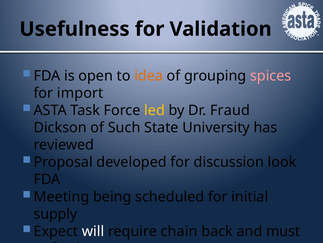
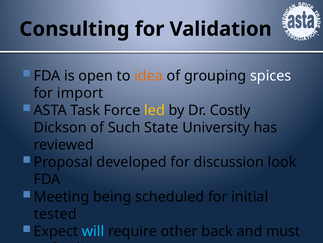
Usefulness: Usefulness -> Consulting (74, 29)
spices colour: pink -> white (271, 76)
Fraud: Fraud -> Costly (230, 110)
supply: supply -> tested (55, 213)
will colour: white -> light blue (93, 231)
chain: chain -> other (179, 231)
